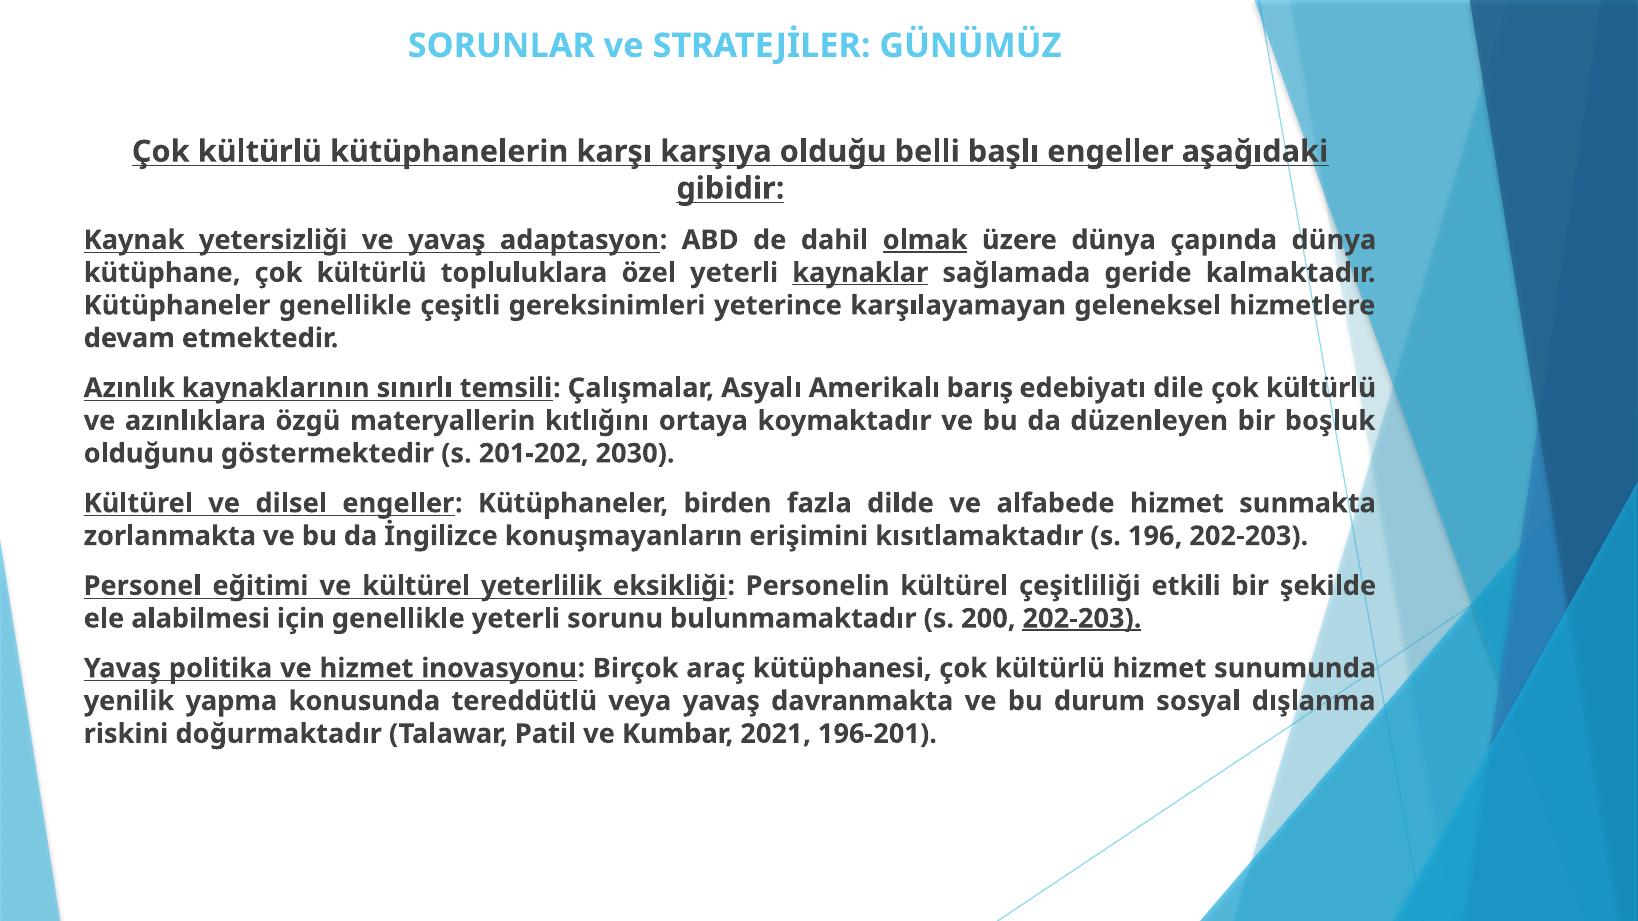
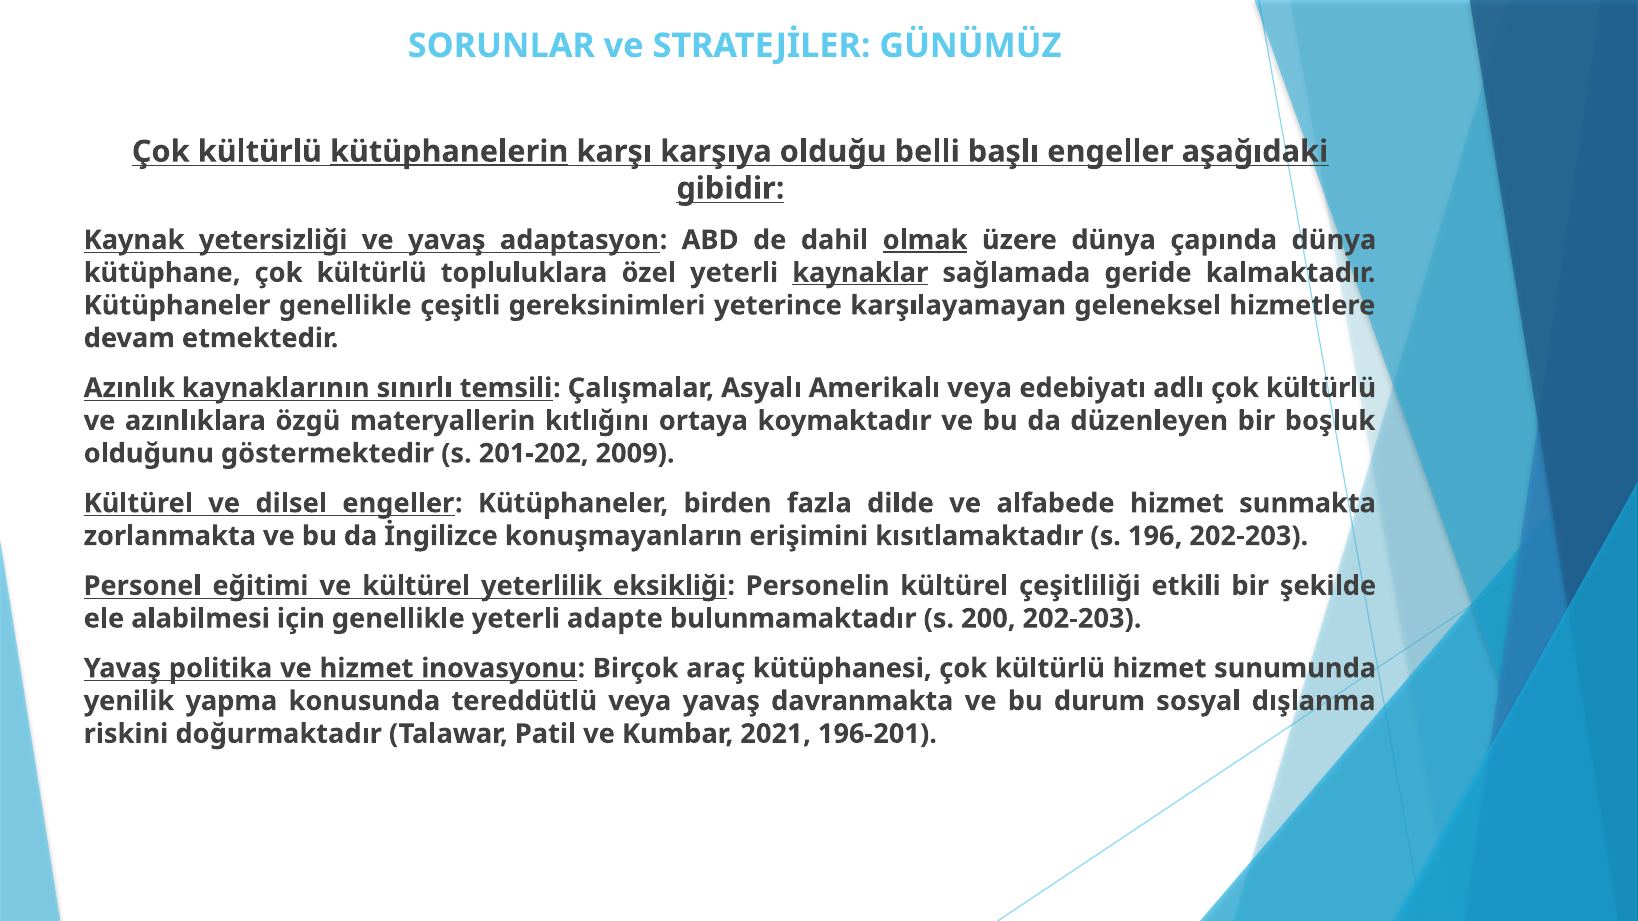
kütüphanelerin underline: none -> present (449, 152)
Amerikalı barış: barış -> veya (980, 388)
dile: dile -> adlı (1178, 388)
2030: 2030 -> 2009 (635, 454)
sorunu: sorunu -> adapte (615, 619)
202-203 underline: present -> none (1082, 619)
